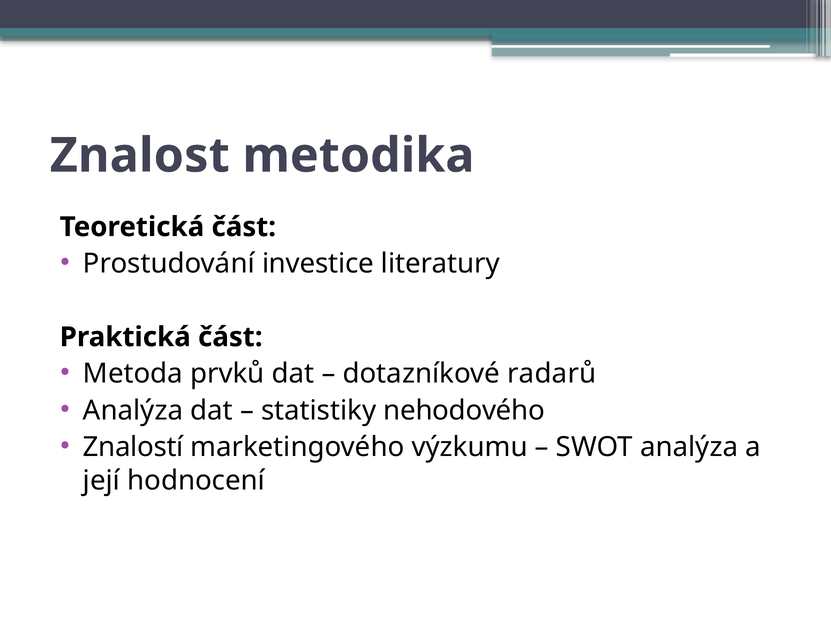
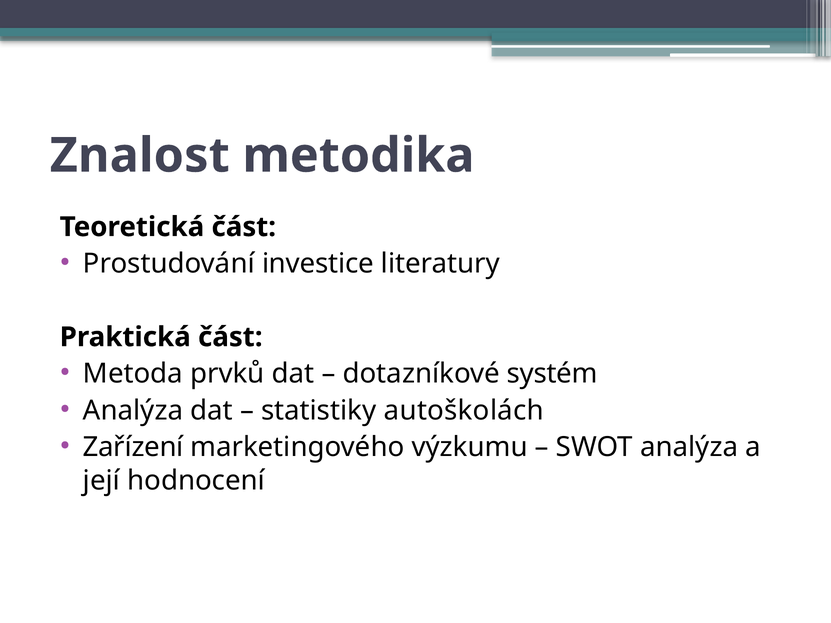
radarů: radarů -> systém (552, 374)
nehodového: nehodového -> autoškolách (464, 411)
Znalostí: Znalostí -> Zařízení (133, 447)
